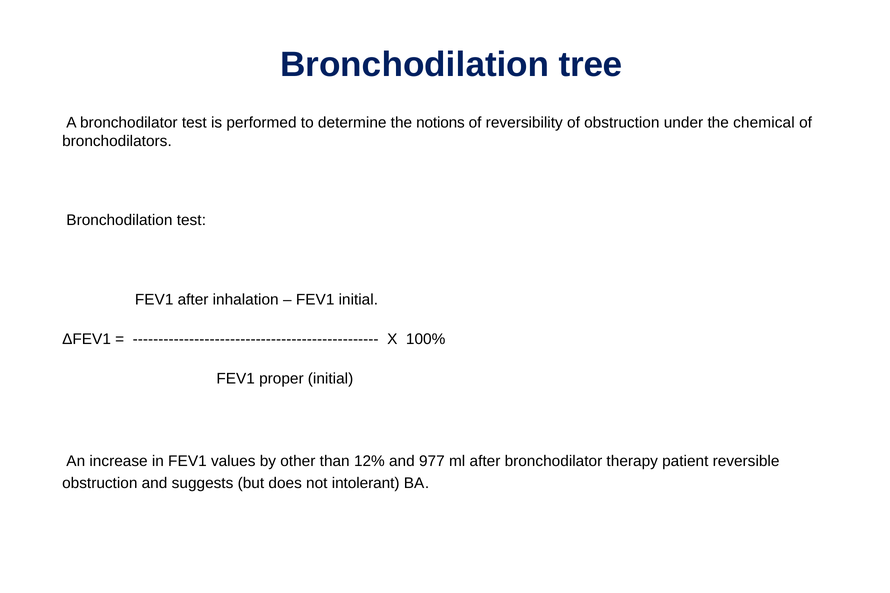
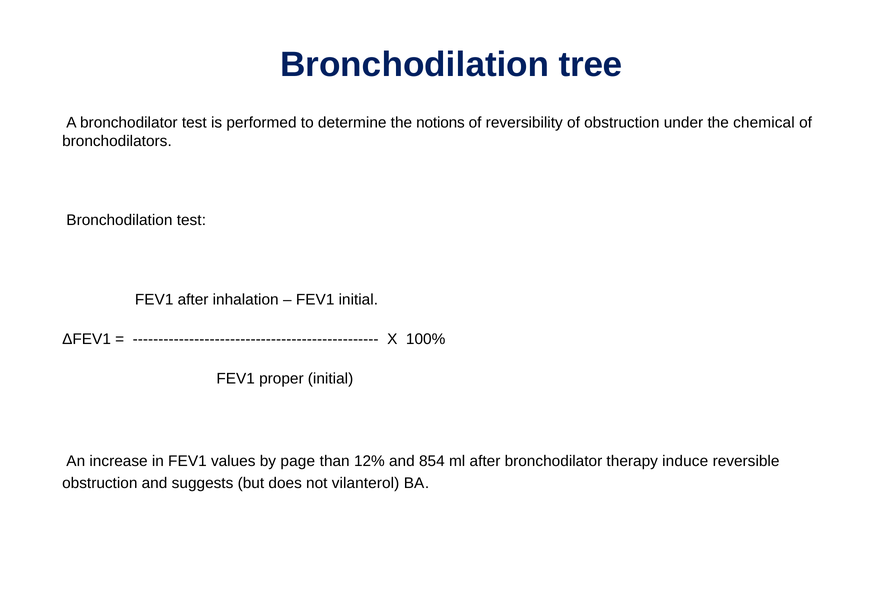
other: other -> page (298, 461)
977: 977 -> 854 (432, 461)
patient: patient -> induce (685, 461)
intolerant: intolerant -> vilanterol (366, 484)
